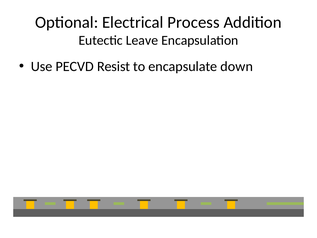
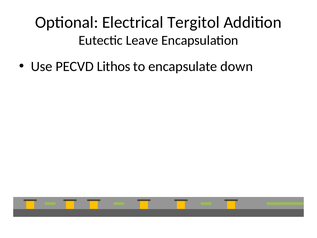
Process: Process -> Tergitol (193, 22)
Resist: Resist -> Lithos (114, 67)
